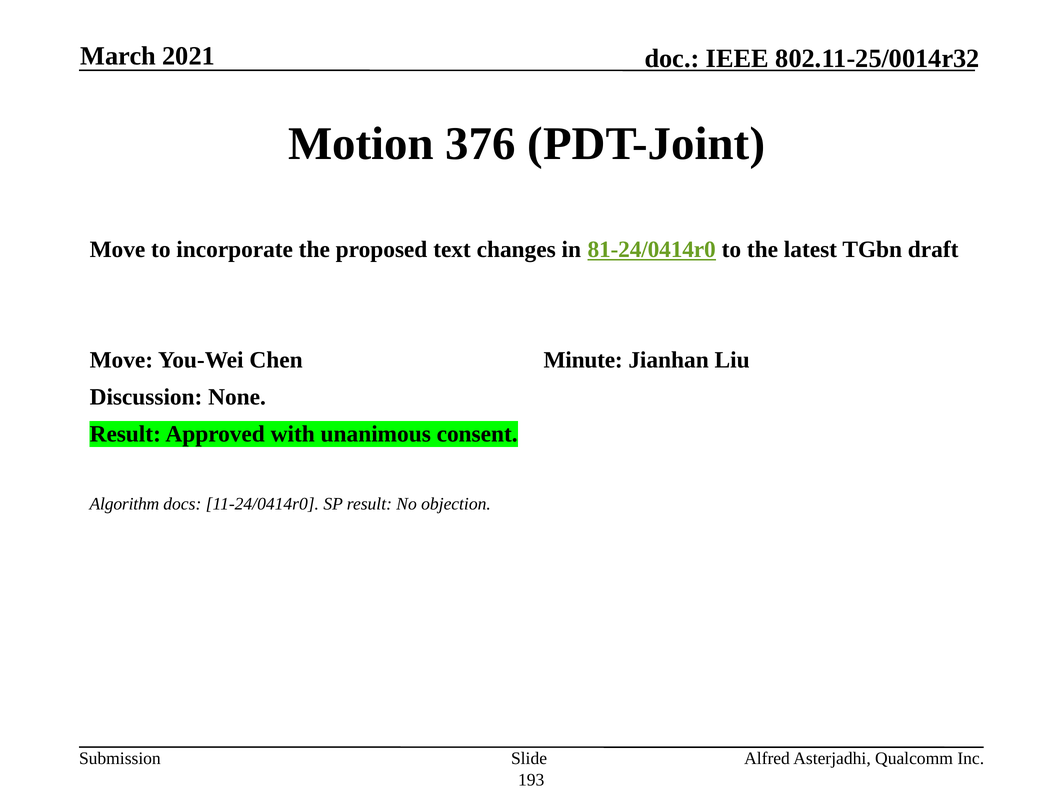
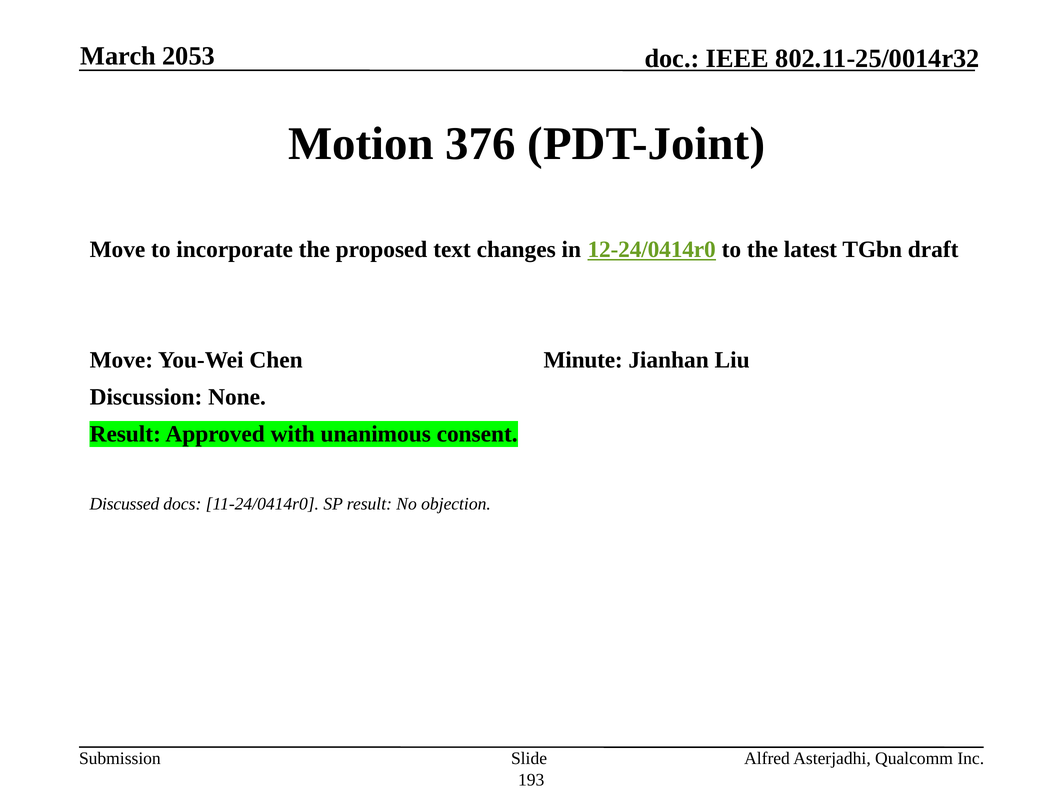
2021: 2021 -> 2053 (189, 56)
81-24/0414r0: 81-24/0414r0 -> 12-24/0414r0 (652, 249)
Algorithm: Algorithm -> Discussed (124, 504)
